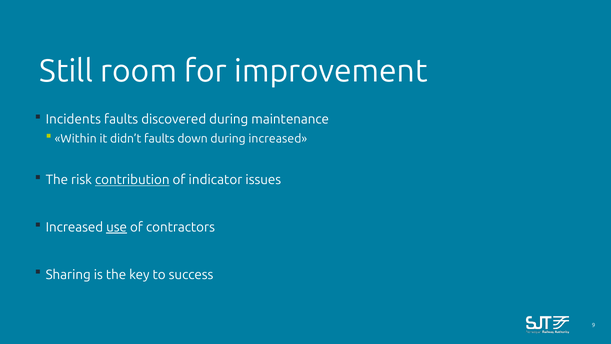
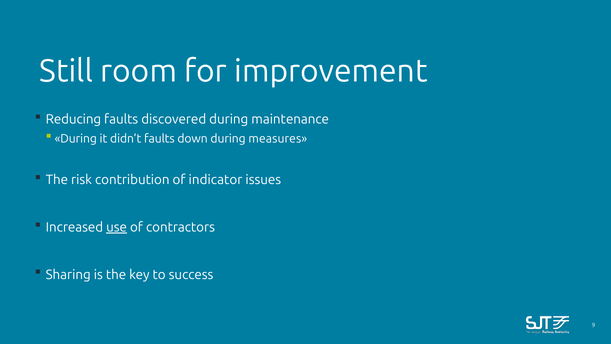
Incidents: Incidents -> Reducing (73, 119)
Within: Within -> During (76, 138)
during increased: increased -> measures (278, 138)
contribution underline: present -> none (132, 180)
